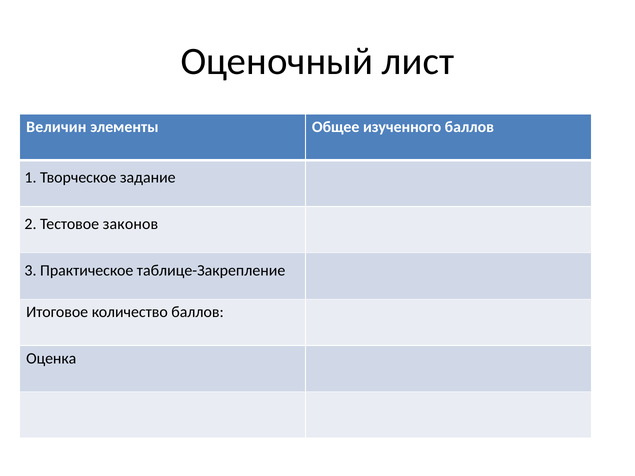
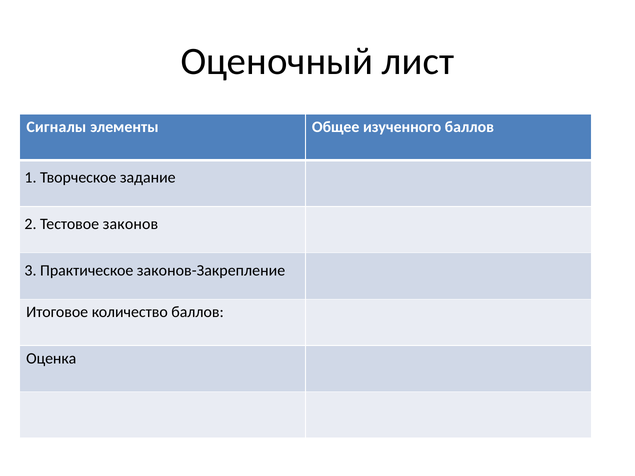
Величин: Величин -> Сигналы (56, 127)
таблице-Закрепление: таблице-Закрепление -> законов-Закрепление (211, 270)
